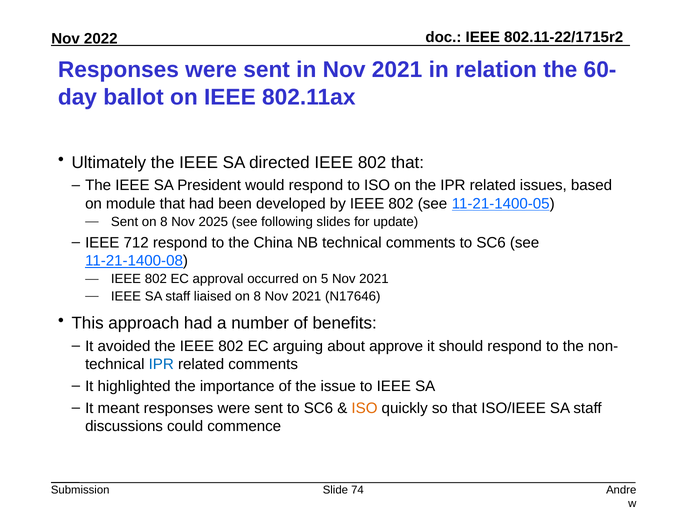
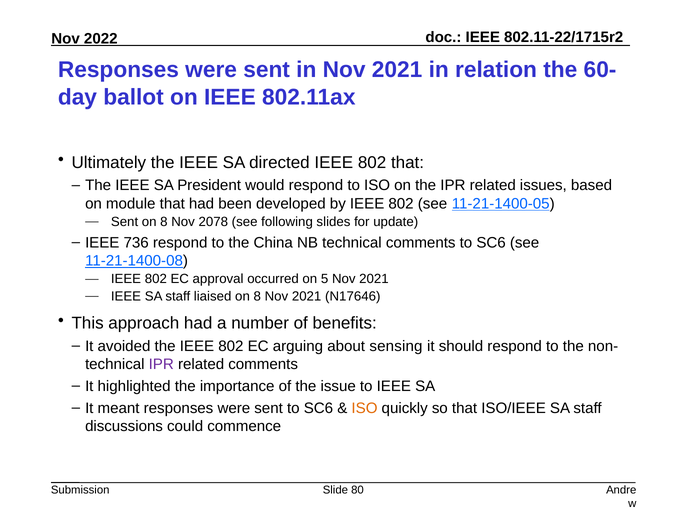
2025: 2025 -> 2078 (213, 222)
712: 712 -> 736 (136, 243)
approve: approve -> sensing (396, 346)
IPR colour: blue -> purple (161, 364)
74: 74 -> 80 (358, 490)
